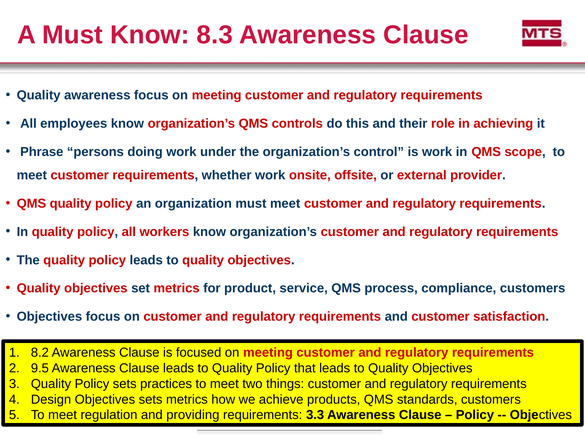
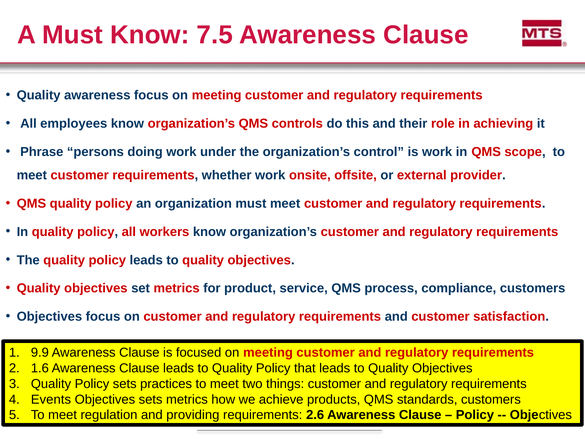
8.3: 8.3 -> 7.5 (215, 35)
8.2: 8.2 -> 9.9 (40, 352)
9.5: 9.5 -> 1.6 (40, 368)
Design: Design -> Events (51, 399)
3.3: 3.3 -> 2.6 (315, 415)
